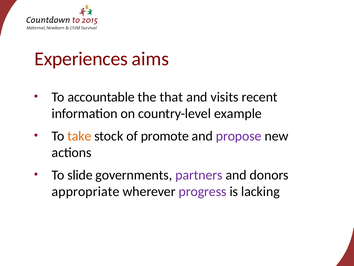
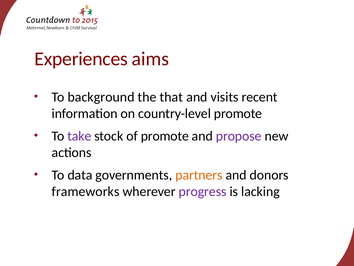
accountable: accountable -> background (101, 97)
country-level example: example -> promote (238, 113)
take colour: orange -> purple (79, 136)
slide: slide -> data (80, 175)
partners colour: purple -> orange (199, 175)
appropriate: appropriate -> frameworks (86, 191)
